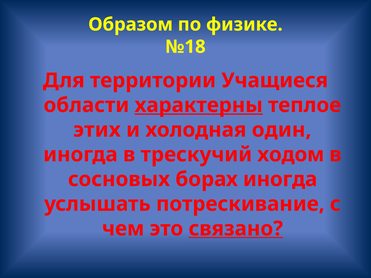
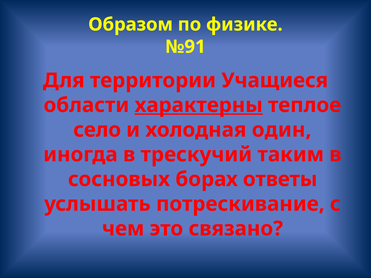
№18: №18 -> №91 (186, 47)
этих: этих -> село (97, 130)
ходом: ходом -> таким (291, 155)
борах иногда: иногда -> ответы (280, 179)
связано underline: present -> none (236, 229)
